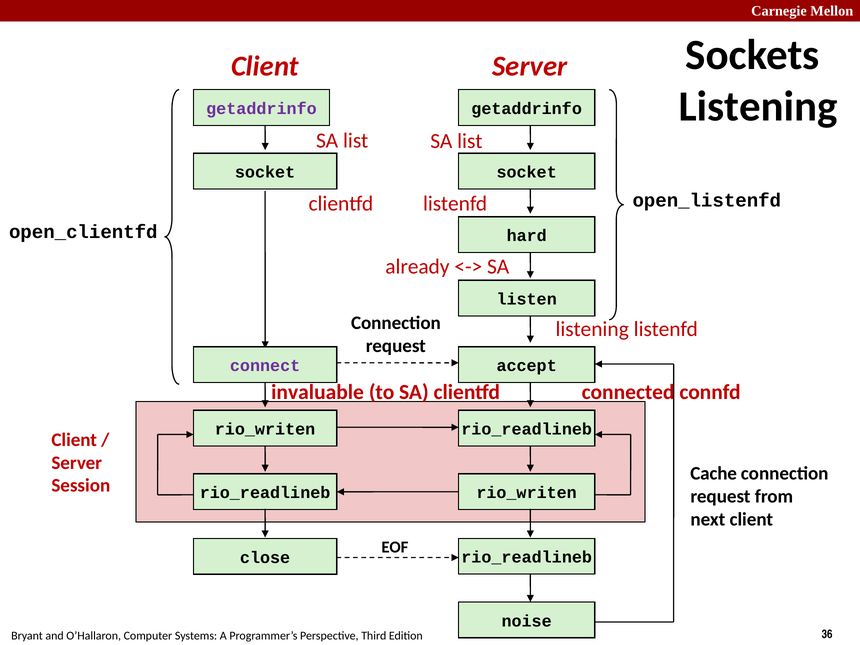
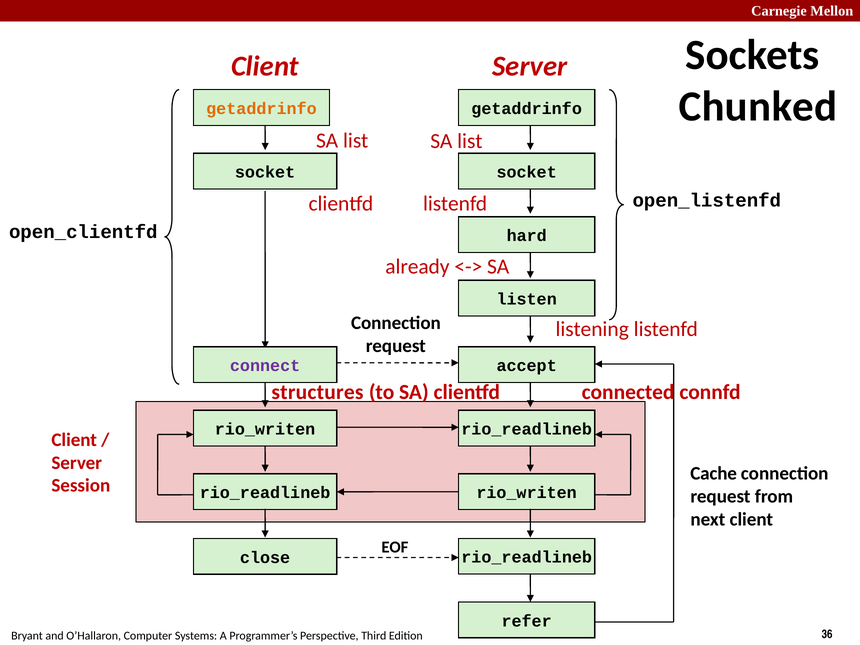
Listening: Listening -> Chunked (758, 106)
getaddrinfo colour: purple -> orange (261, 109)
invaluable: invaluable -> structures (317, 392)
noise: noise -> refer (527, 621)
